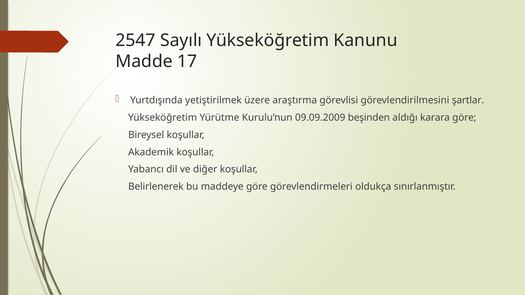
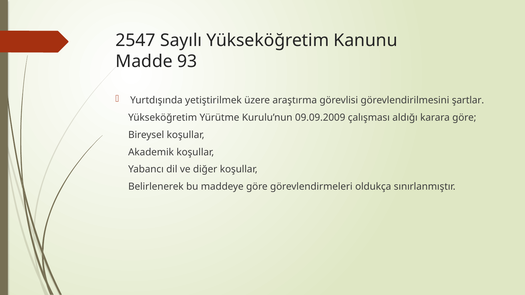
17: 17 -> 93 (187, 62)
beşinden: beşinden -> çalışması (369, 118)
